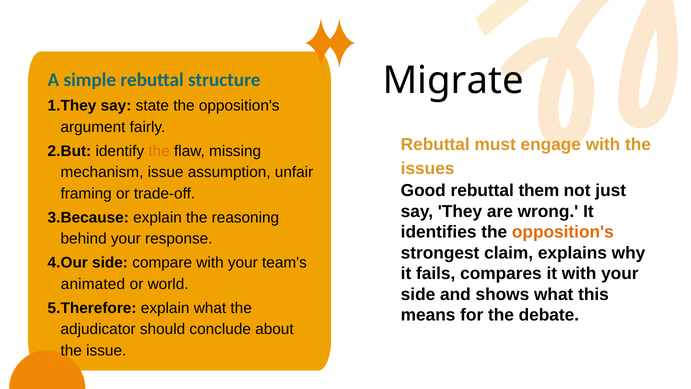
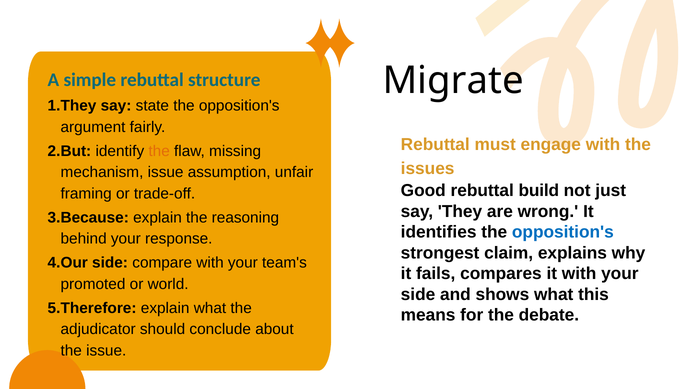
them: them -> build (539, 190)
opposition's colour: orange -> blue (563, 232)
animated: animated -> promoted (93, 284)
